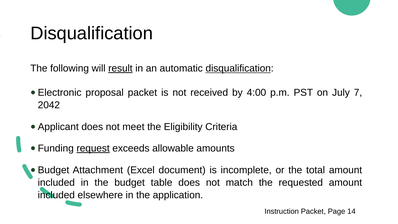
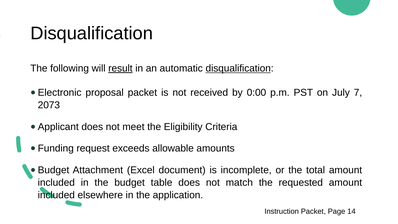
4:00: 4:00 -> 0:00 (256, 93)
2042: 2042 -> 2073 (49, 105)
request underline: present -> none (93, 148)
